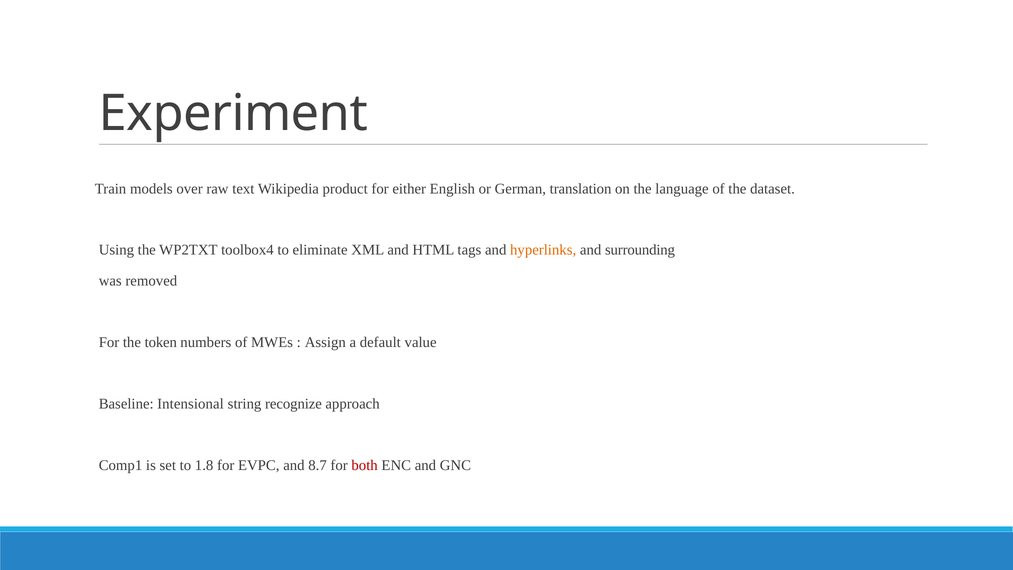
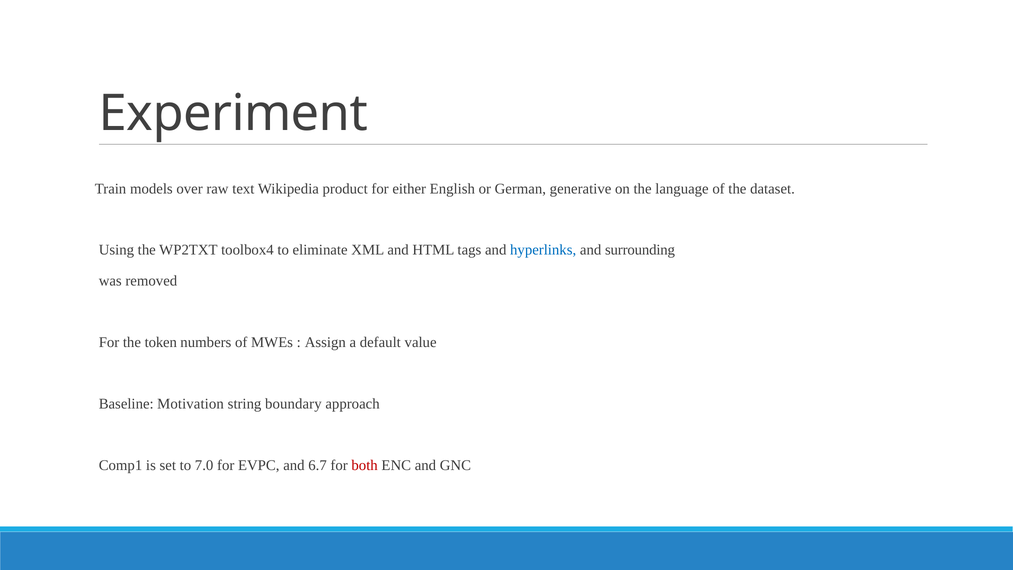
translation: translation -> generative (581, 189)
hyperlinks colour: orange -> blue (543, 250)
Intensional: Intensional -> Motivation (190, 404)
recognize: recognize -> boundary (293, 404)
1.8: 1.8 -> 7.0 (204, 465)
8.7: 8.7 -> 6.7 (318, 465)
